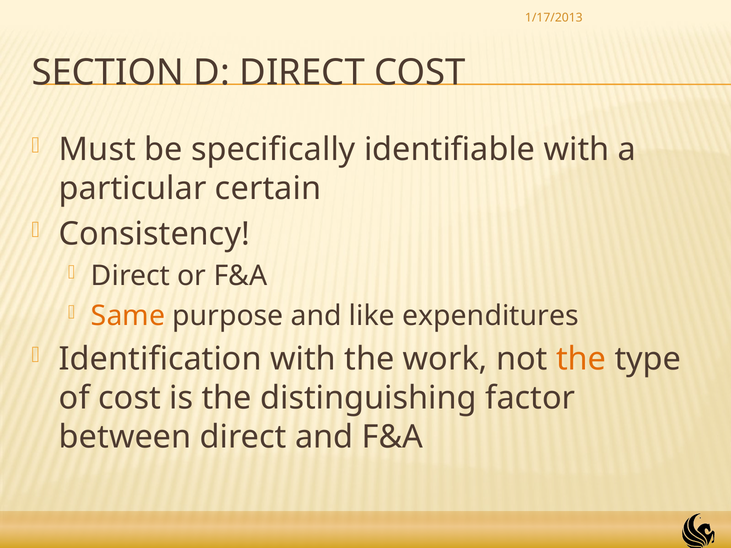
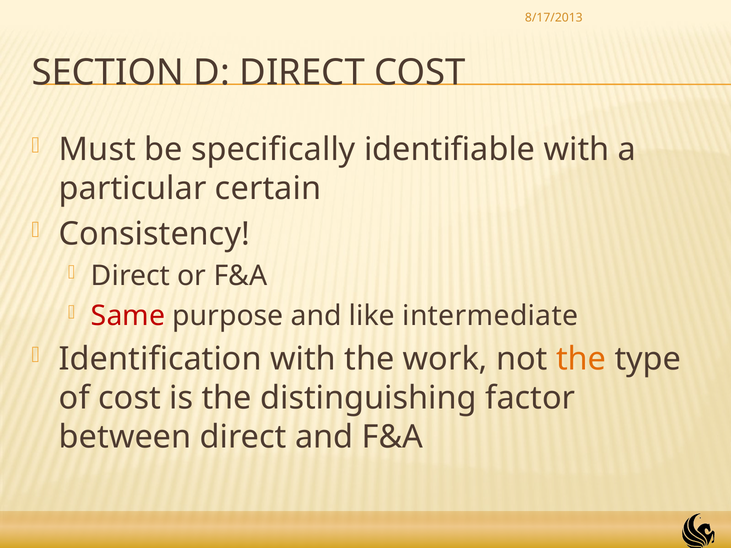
1/17/2013: 1/17/2013 -> 8/17/2013 (554, 18)
Same colour: orange -> red (128, 316)
expenditures: expenditures -> intermediate (490, 316)
